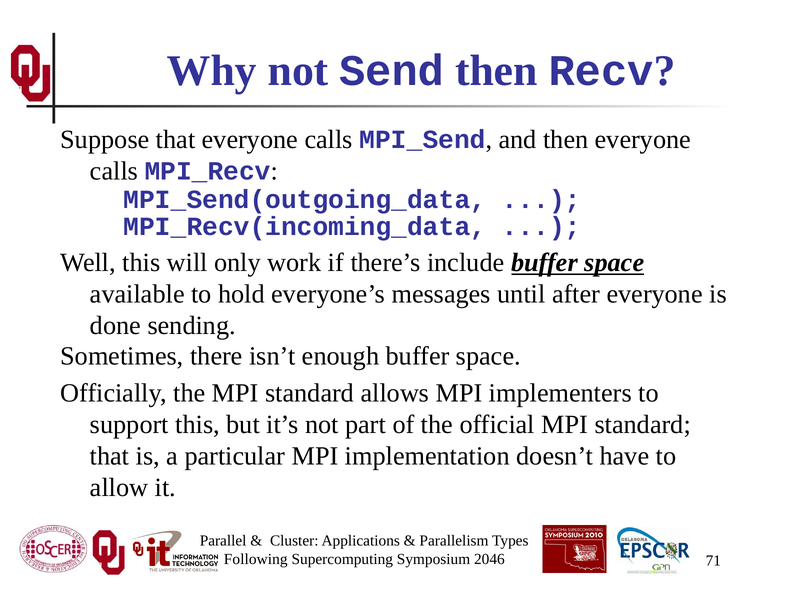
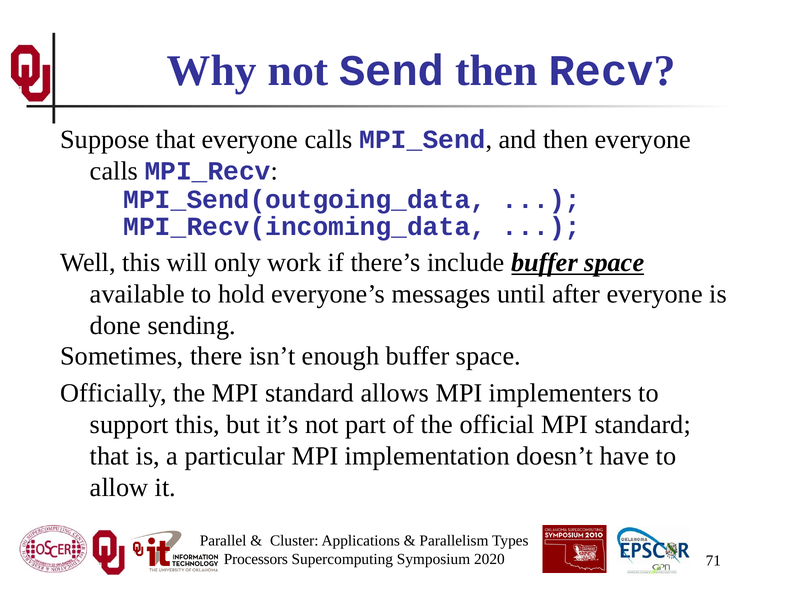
Following: Following -> Processors (256, 559)
2046: 2046 -> 2020 (489, 559)
